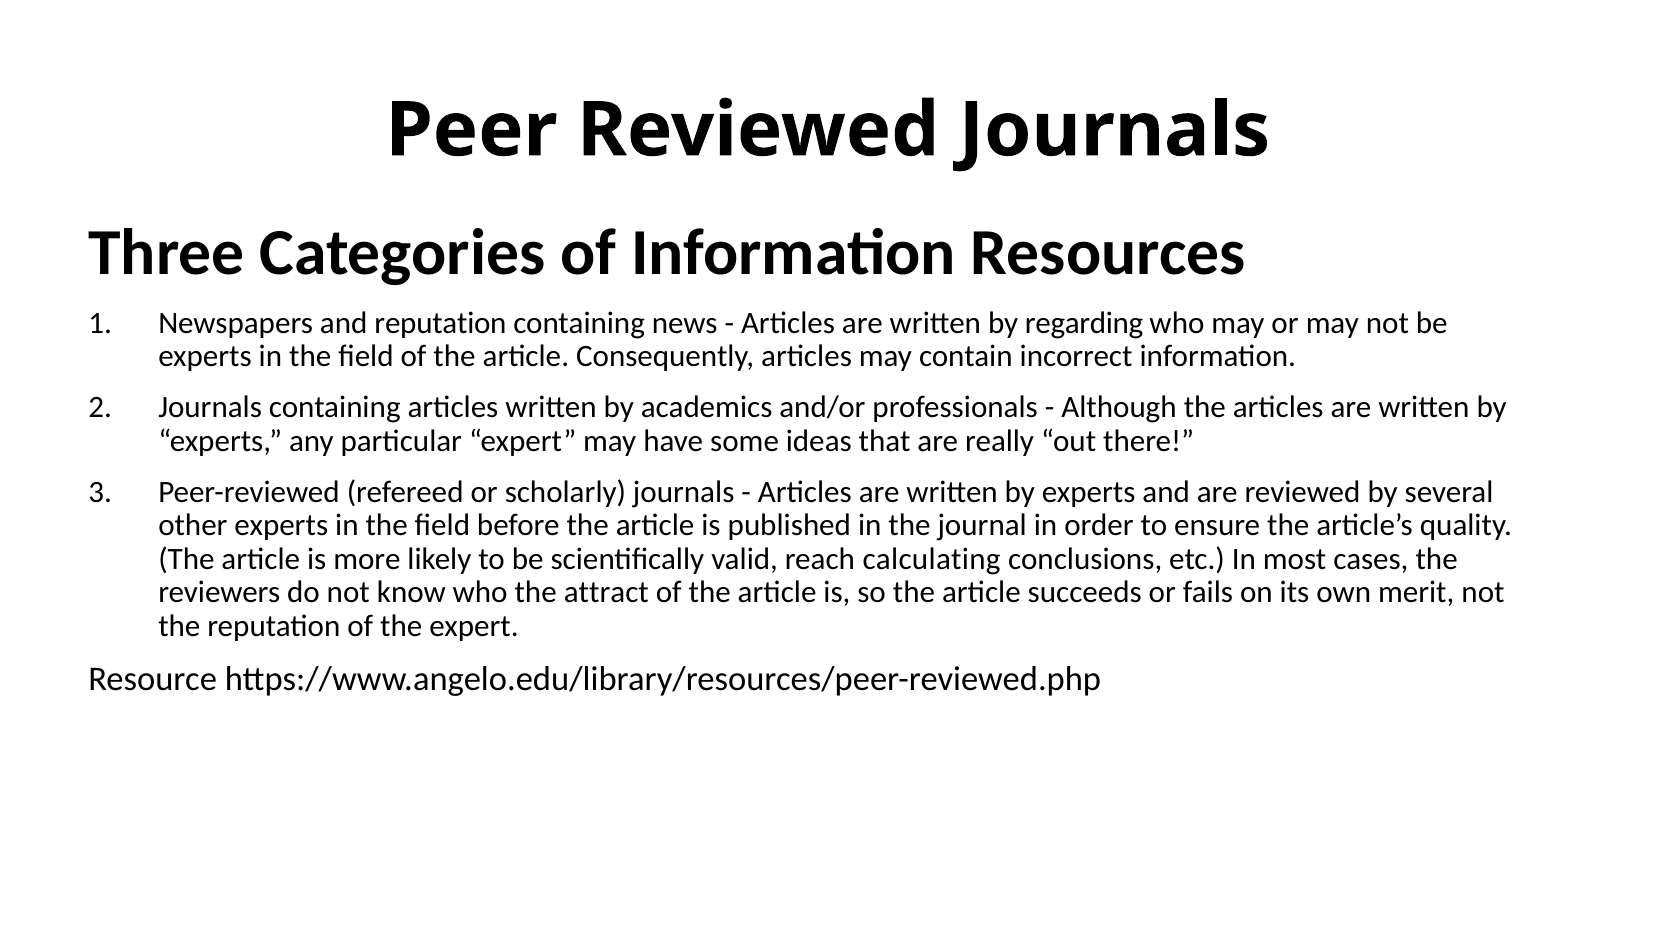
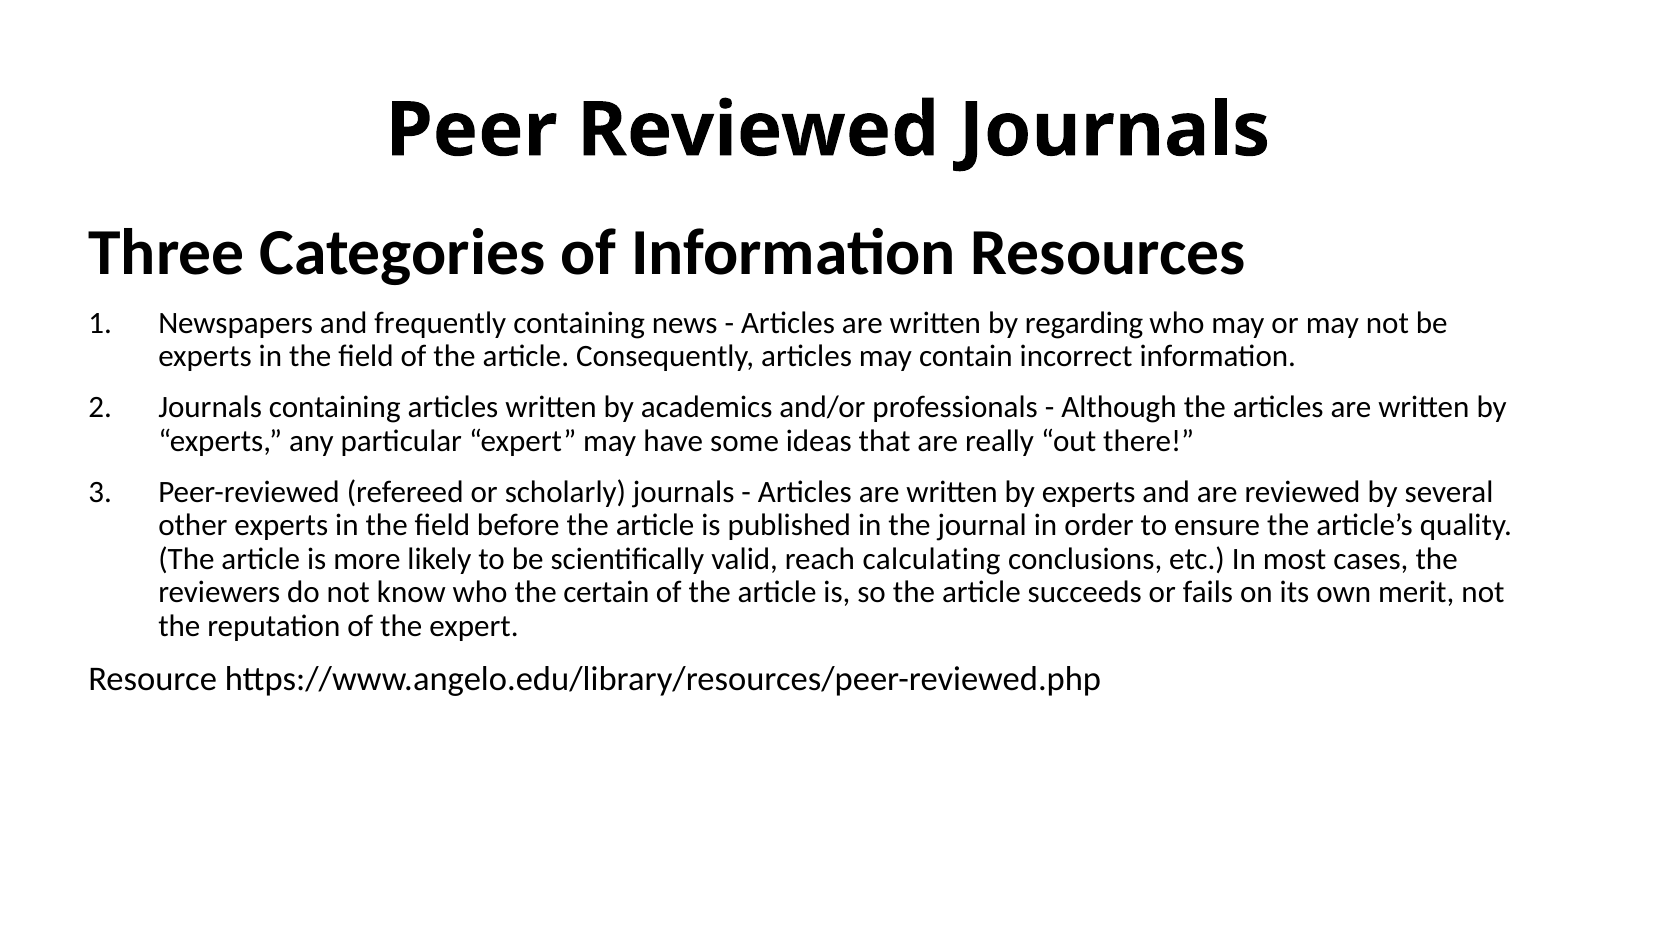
and reputation: reputation -> frequently (440, 323)
attract: attract -> certain (606, 593)
